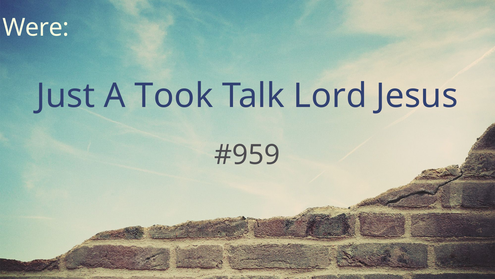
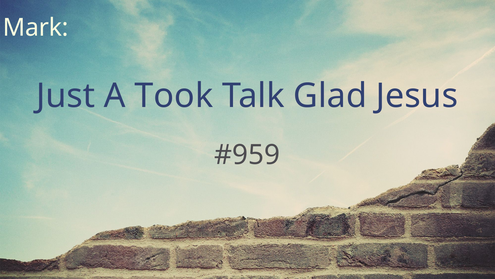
Were: Were -> Mark (36, 27)
Lord: Lord -> Glad (330, 96)
